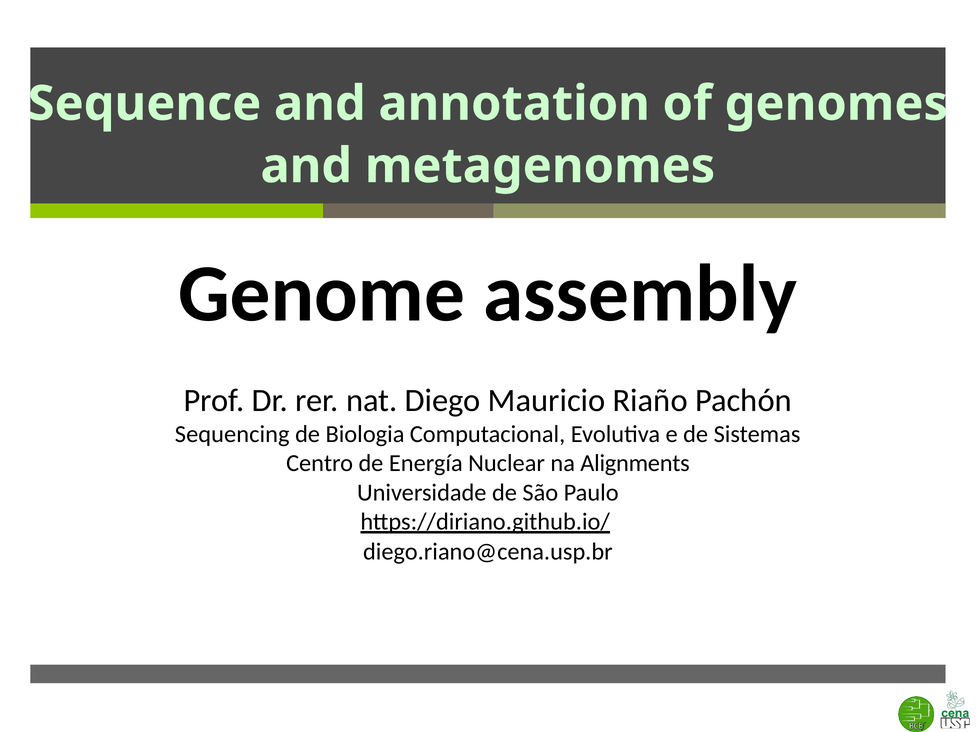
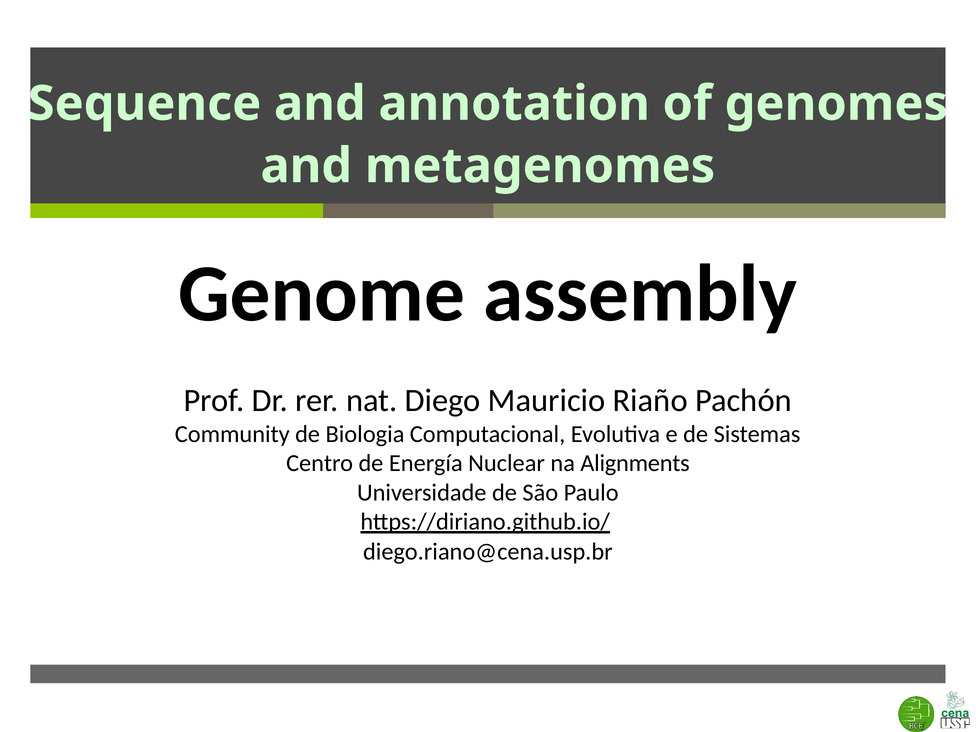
Sequencing: Sequencing -> Community (232, 434)
